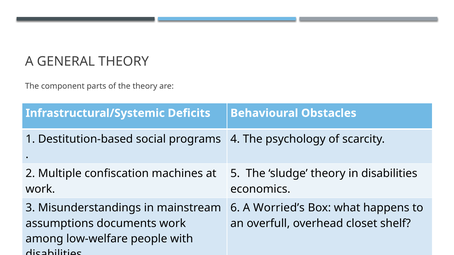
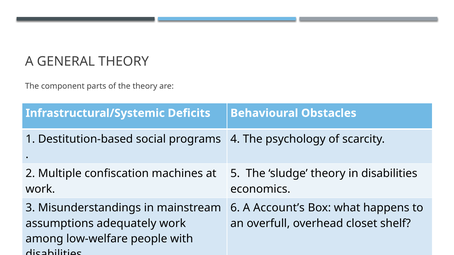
Worried’s: Worried’s -> Account’s (279, 208)
documents: documents -> adequately (127, 224)
